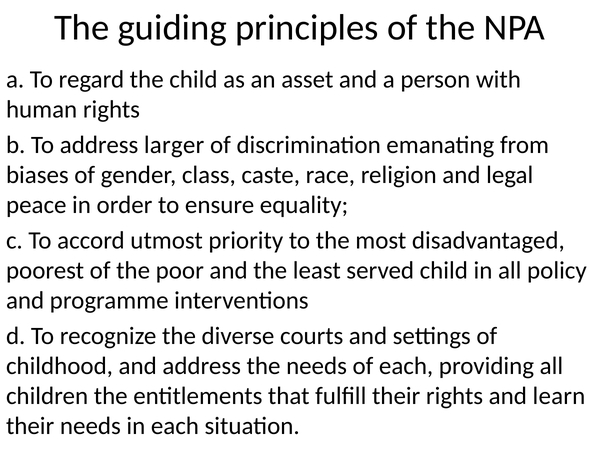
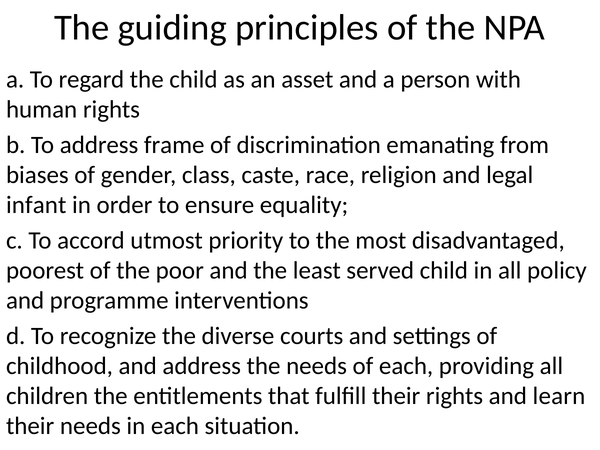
larger: larger -> frame (174, 145)
peace: peace -> infant (36, 205)
